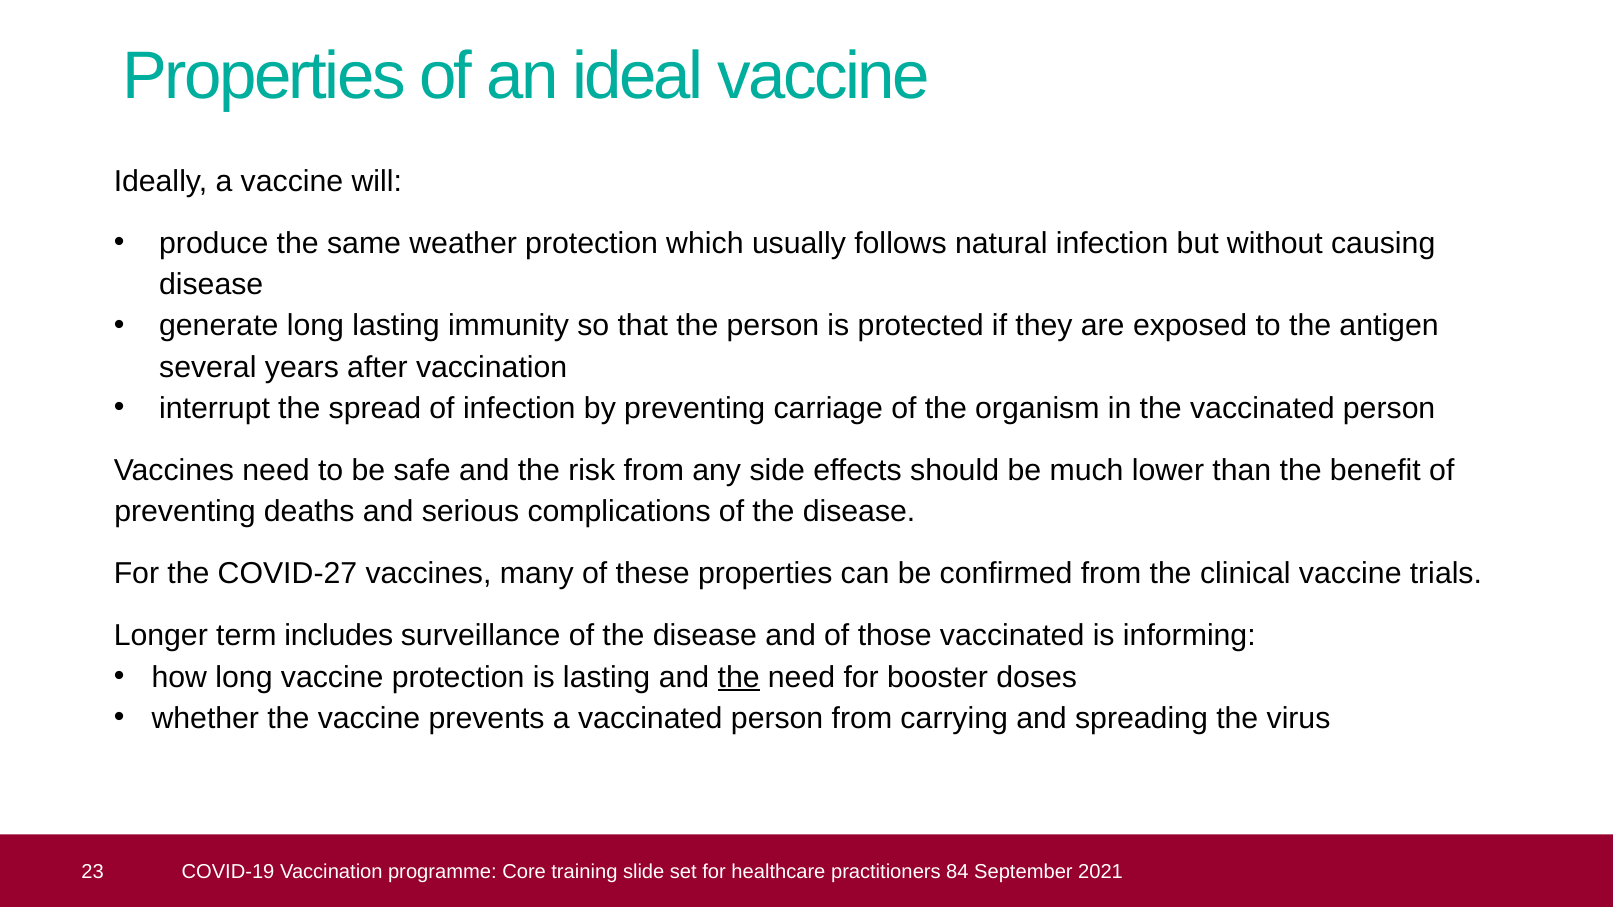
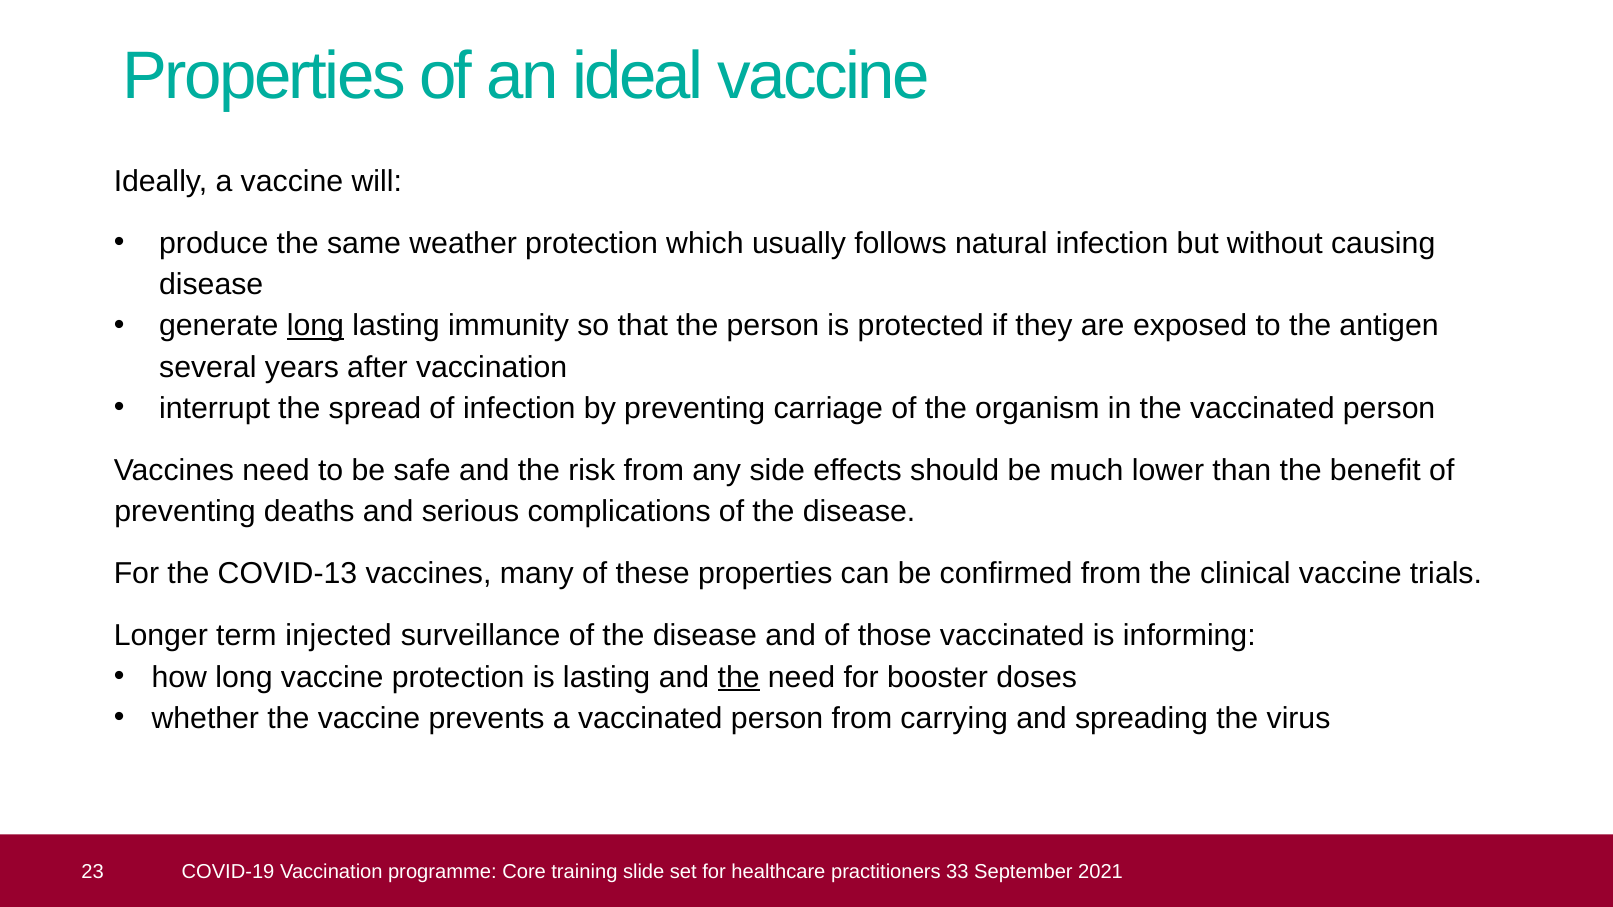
long underline: none -> present (315, 326)
COVID-27: COVID-27 -> COVID-13 (287, 574)
includes: includes -> injected (339, 636)
84: 84 -> 33 (957, 872)
